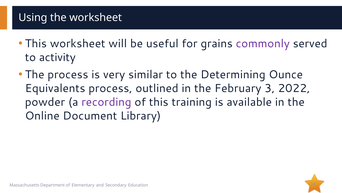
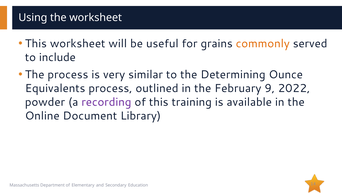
commonly colour: purple -> orange (263, 43)
activity: activity -> include (57, 57)
3: 3 -> 9 (270, 88)
